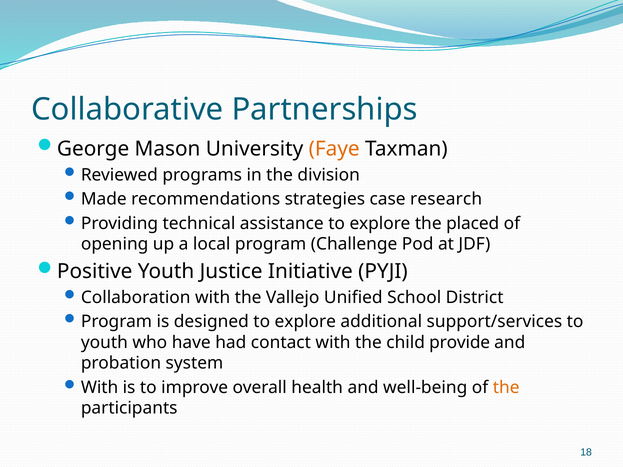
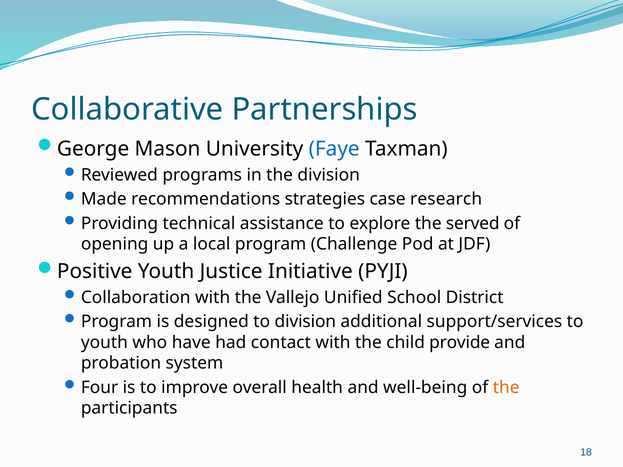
Faye colour: orange -> blue (334, 149)
placed: placed -> served (473, 223)
designed to explore: explore -> division (305, 322)
With: With -> Four (100, 388)
